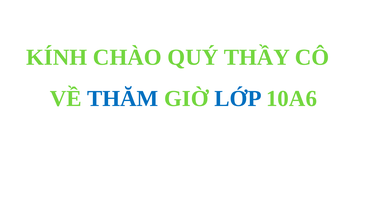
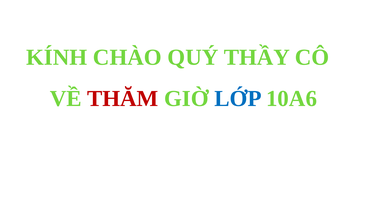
THĂM colour: blue -> red (123, 99)
